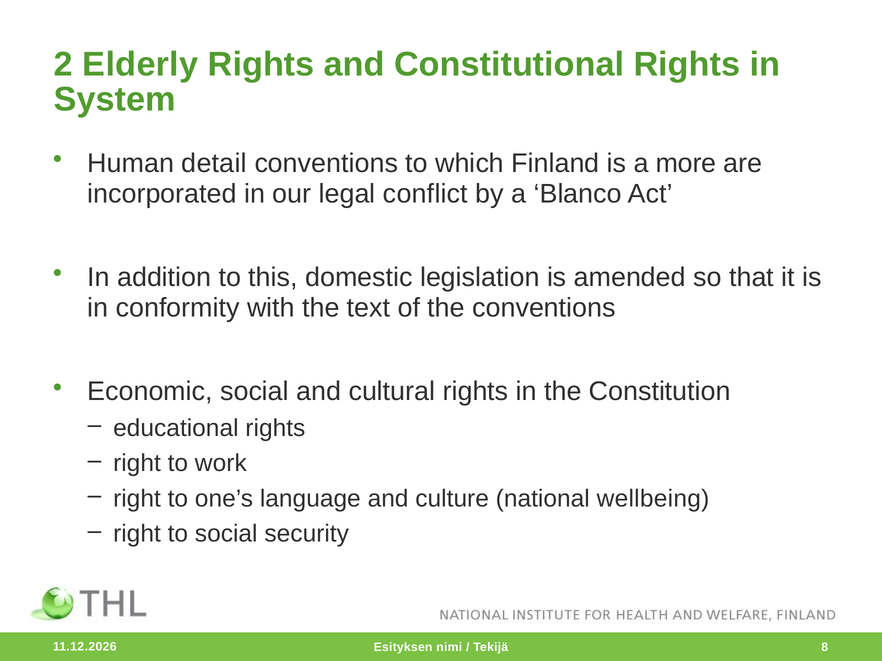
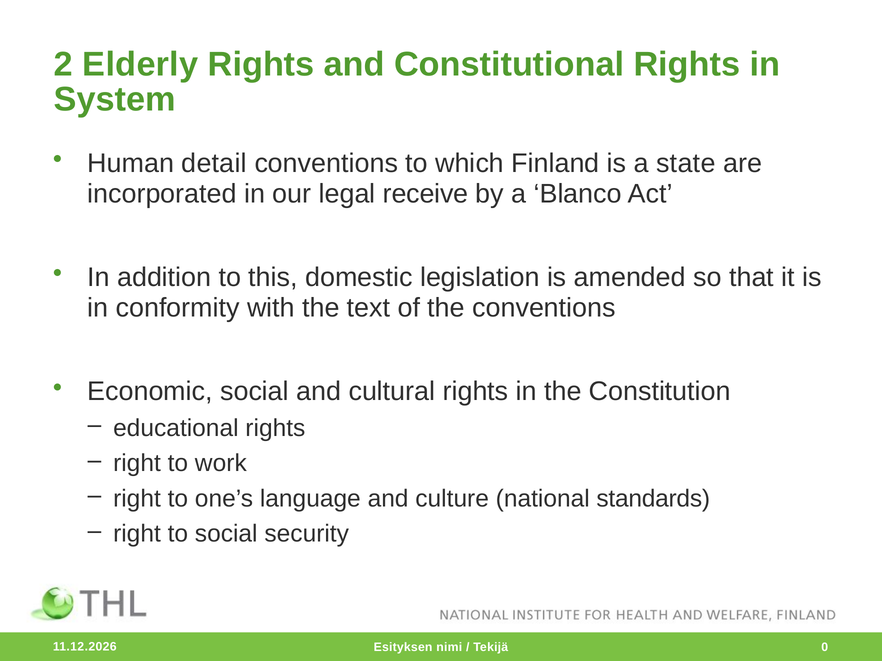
more: more -> state (686, 163)
conflict: conflict -> receive (426, 194)
wellbeing: wellbeing -> standards (653, 499)
8: 8 -> 0 (825, 648)
